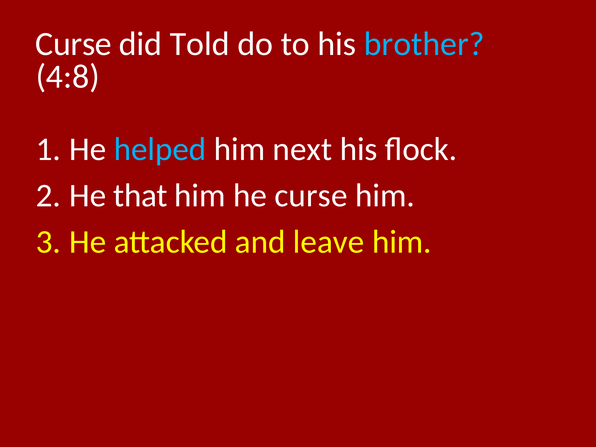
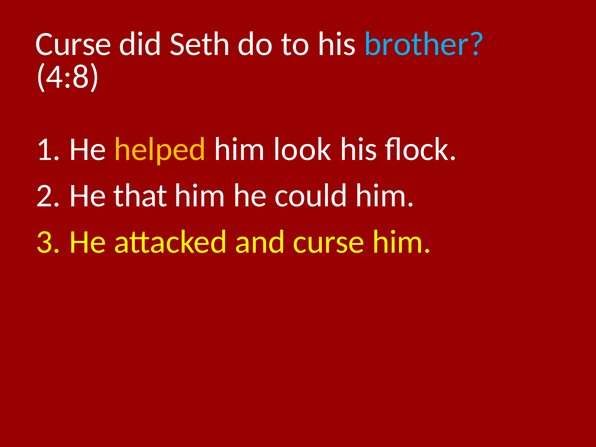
Told: Told -> Seth (200, 44)
helped colour: light blue -> yellow (160, 149)
next: next -> look (302, 149)
he curse: curse -> could (311, 196)
and leave: leave -> curse (329, 242)
